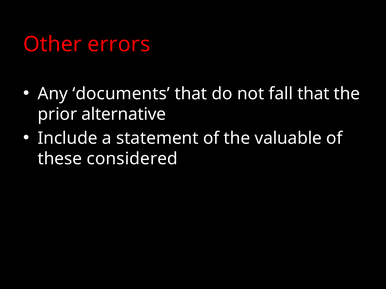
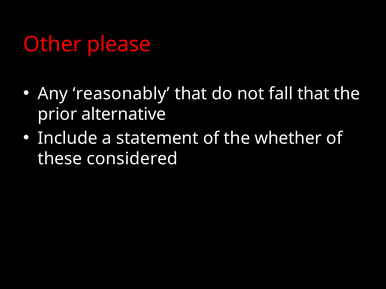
errors: errors -> please (119, 44)
documents: documents -> reasonably (121, 94)
valuable: valuable -> whether (288, 138)
